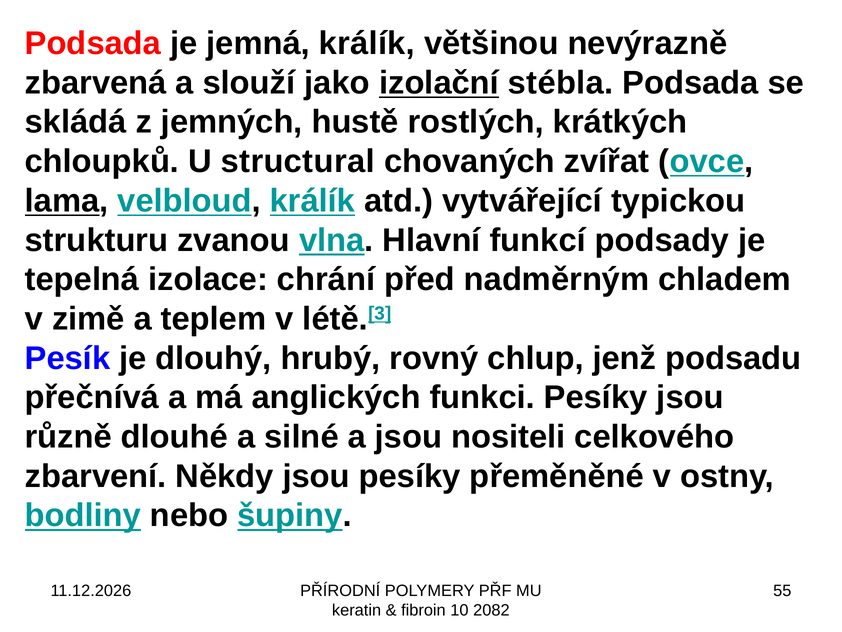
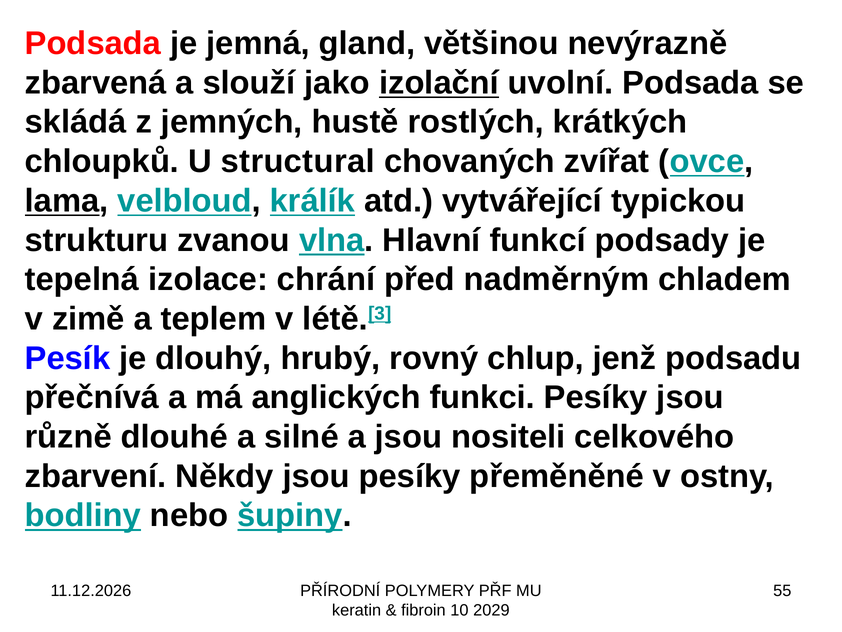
jemná králík: králík -> gland (367, 43)
stébla: stébla -> uvolní (561, 83)
2082: 2082 -> 2029 (491, 610)
